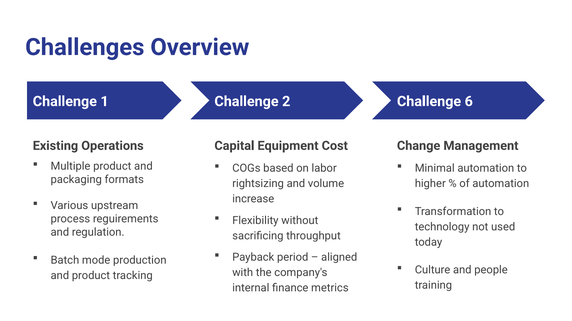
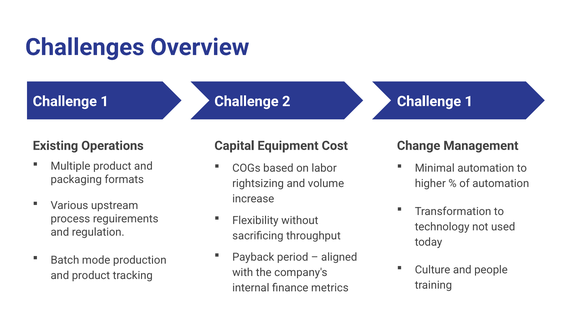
6: 6 -> 1 (469, 102)
